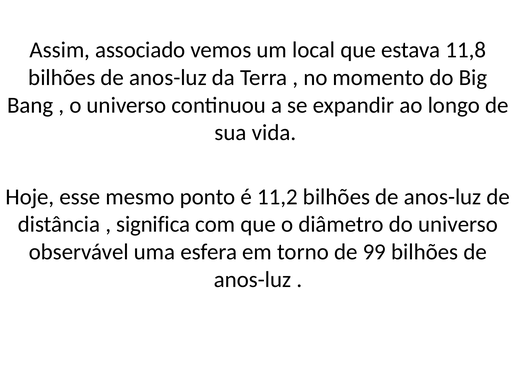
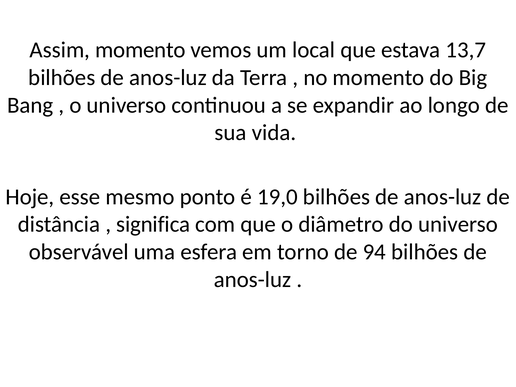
Assim associado: associado -> momento (140, 50)
11,8: 11,8 -> 13,7 (466, 50)
11,2: 11,2 -> 19,0 (277, 197)
99: 99 -> 94 (374, 252)
